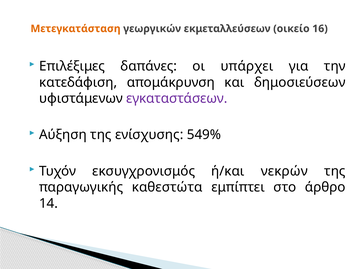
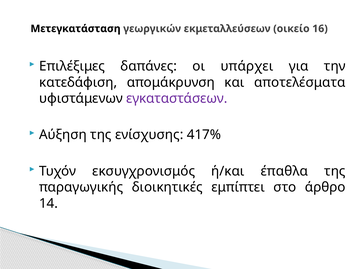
Μετεγκατάσταση colour: orange -> black (76, 29)
δημοσιεύσεων: δημοσιεύσεων -> αποτελέσματα (300, 82)
549%: 549% -> 417% (204, 135)
νεκρών: νεκρών -> έπαθλα (284, 171)
καθεστώτα: καθεστώτα -> διοικητικές (167, 187)
